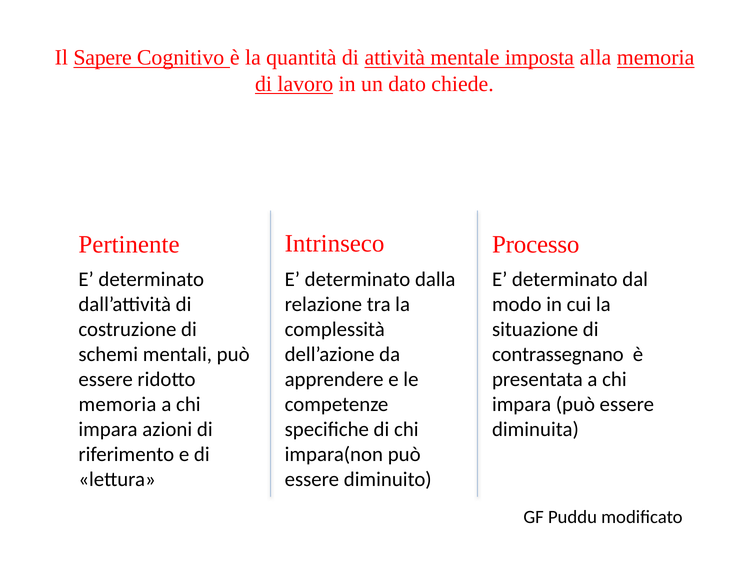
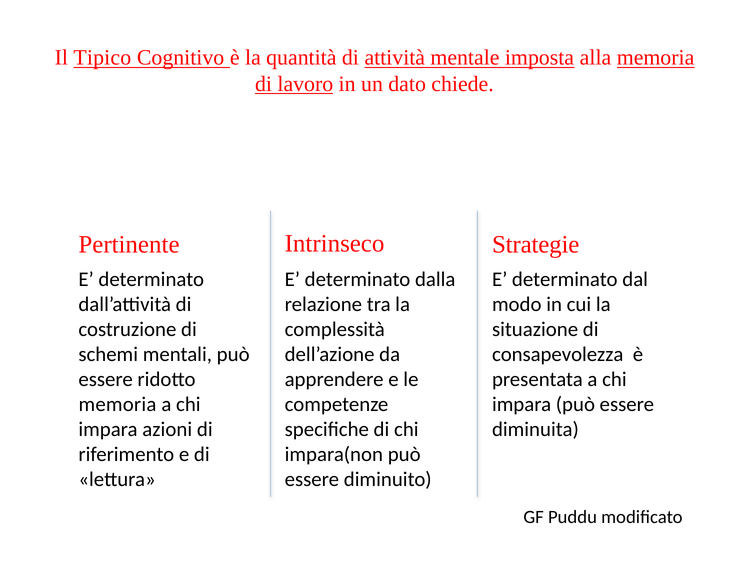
Sapere: Sapere -> Tipico (102, 58)
Processo: Processo -> Strategie (536, 245)
contrassegnano: contrassegnano -> consapevolezza (558, 354)
